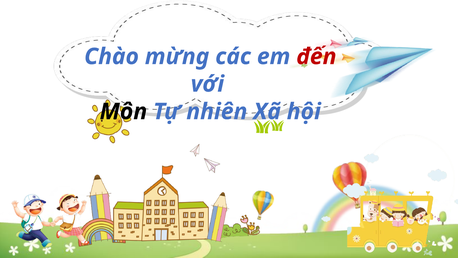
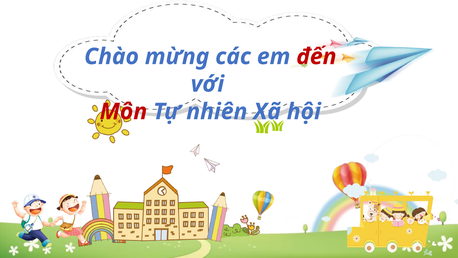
Môn colour: black -> red (123, 111)
